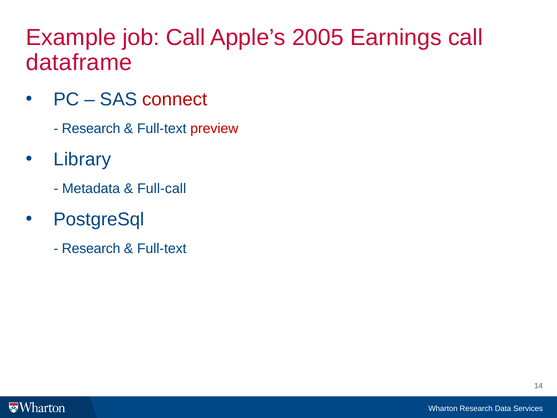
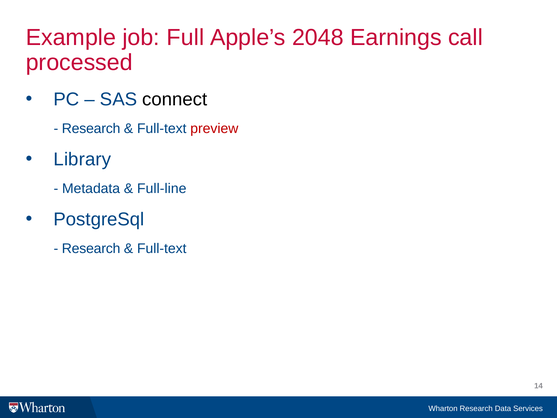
job Call: Call -> Full (185, 37)
2005: 2005 -> 2048 (318, 37)
dataframe: dataframe -> processed (79, 62)
connect colour: red -> black (175, 99)
Full-call: Full-call -> Full-line (162, 188)
